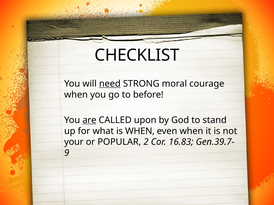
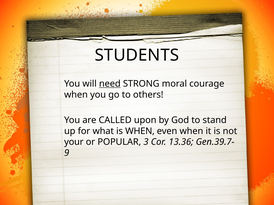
CHECKLIST: CHECKLIST -> STUDENTS (137, 55)
before: before -> others (148, 95)
are underline: present -> none (89, 120)
2: 2 -> 3 (146, 142)
16.83: 16.83 -> 13.36 (181, 142)
